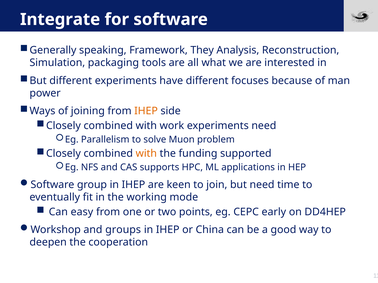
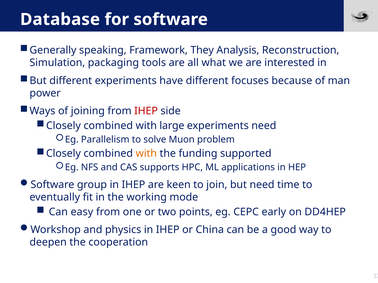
Integrate: Integrate -> Database (60, 19)
IHEP colour: orange -> red (146, 111)
work: work -> large (172, 126)
groups: groups -> physics (123, 230)
